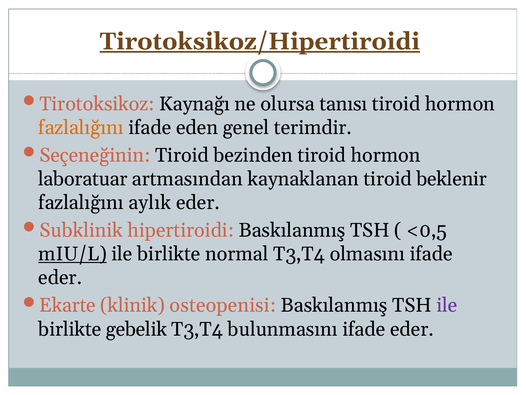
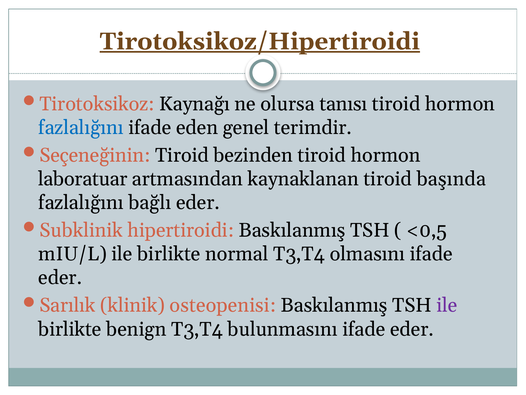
fazlalığını colour: orange -> blue (81, 127)
beklenir: beklenir -> başında (451, 179)
aylık: aylık -> bağlı (150, 202)
mIU/L underline: present -> none (73, 254)
Ekarte: Ekarte -> Sarılık (67, 305)
gebelik: gebelik -> benign (136, 329)
